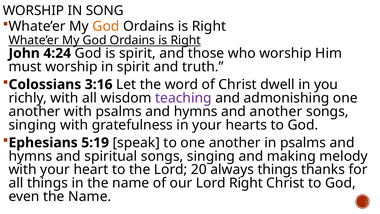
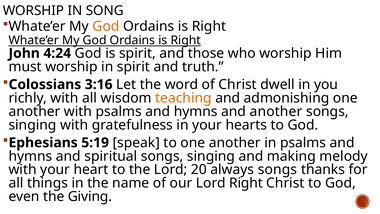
teaching colour: purple -> orange (183, 98)
always things: things -> songs (277, 169)
even the Name: Name -> Giving (90, 196)
